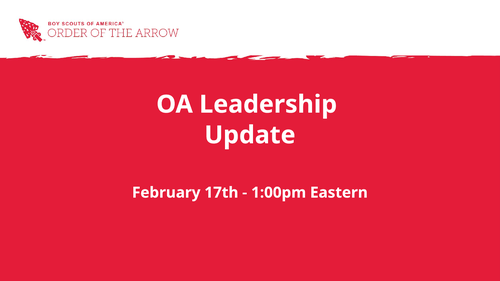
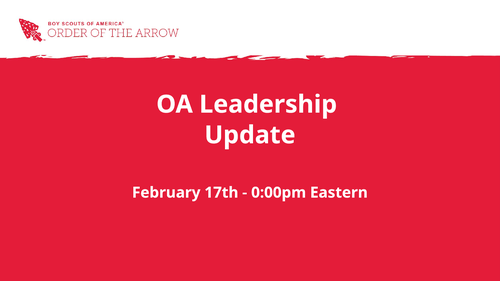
1:00pm: 1:00pm -> 0:00pm (279, 193)
